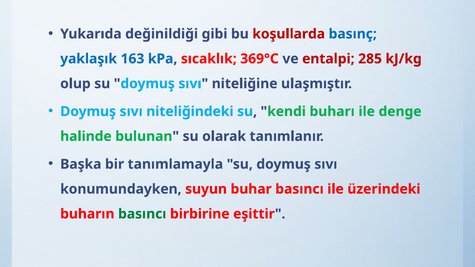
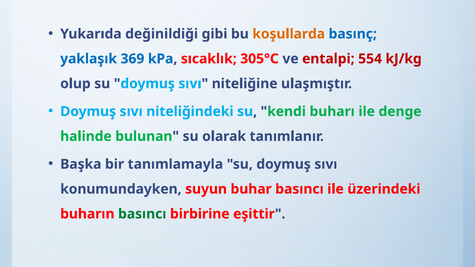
koşullarda colour: red -> orange (289, 34)
163: 163 -> 369 (132, 59)
369°C: 369°C -> 305°C (260, 59)
285: 285 -> 554 (370, 59)
